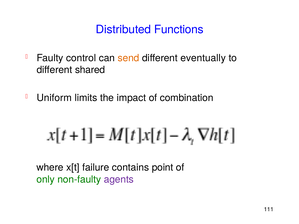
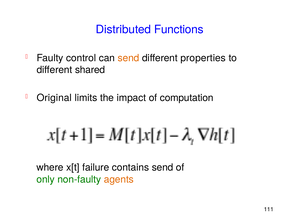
eventually: eventually -> properties (203, 58)
Uniform: Uniform -> Original (54, 98)
combination: combination -> computation (187, 98)
contains point: point -> send (163, 168)
agents colour: purple -> orange (119, 180)
